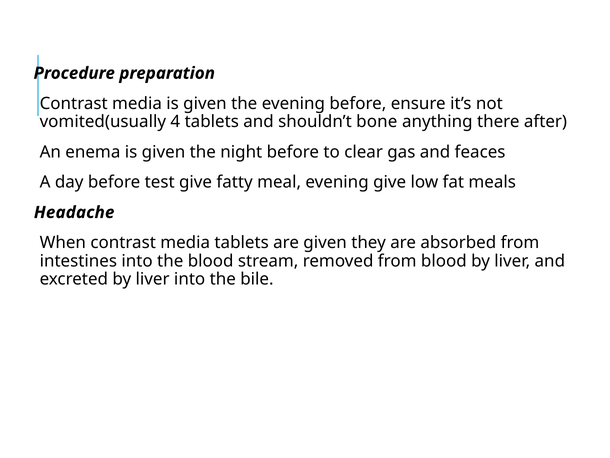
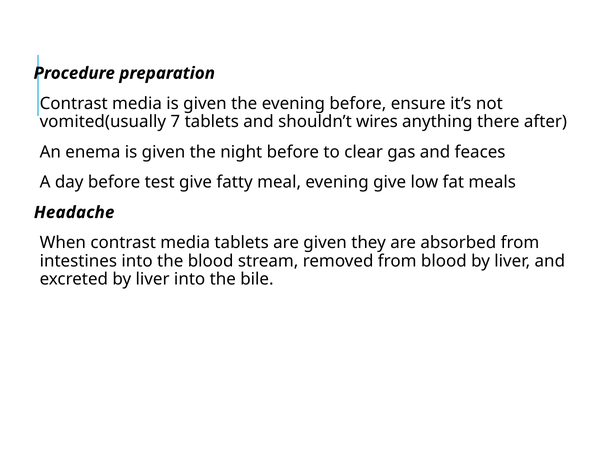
4: 4 -> 7 (175, 122)
bone: bone -> wires (377, 122)
